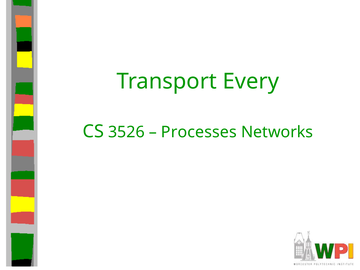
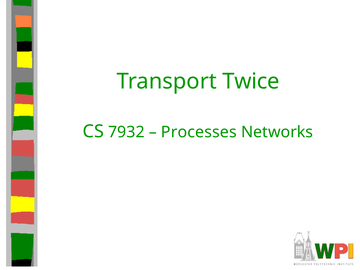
Every: Every -> Twice (251, 81)
3526: 3526 -> 7932 (126, 132)
